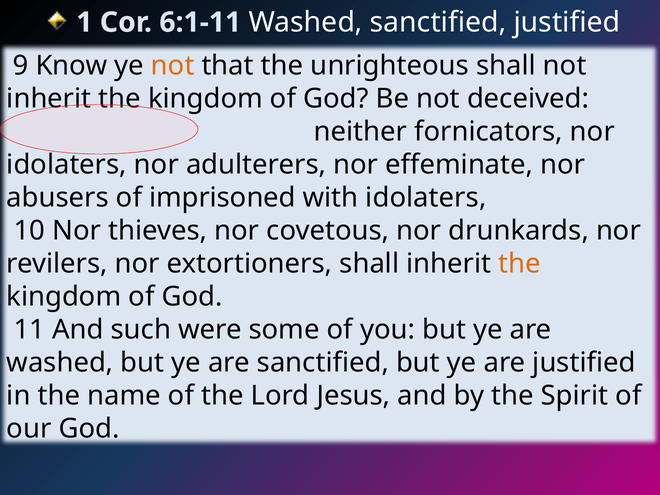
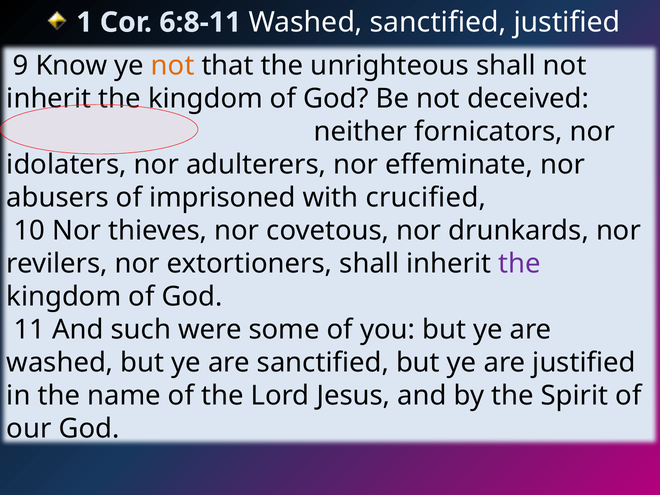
6:1-11: 6:1-11 -> 6:8-11 (200, 22)
with idolaters: idolaters -> crucified (426, 198)
the colour: orange -> purple (519, 264)
